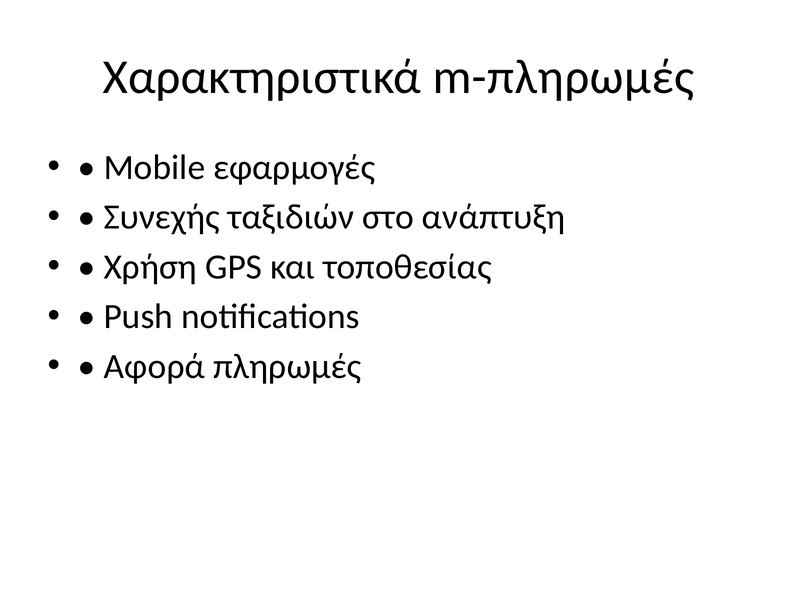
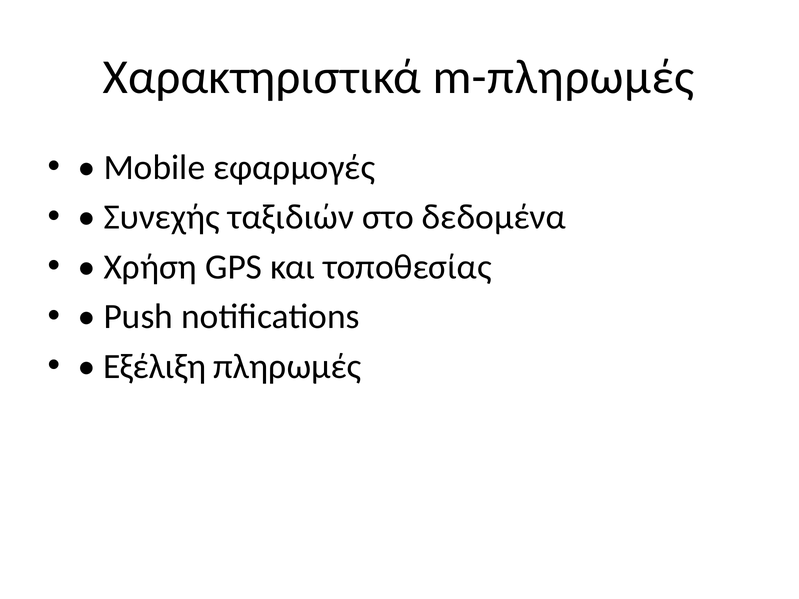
ανάπτυξη: ανάπτυξη -> δεδομένα (494, 217)
Αφορά: Αφορά -> Εξέλιξη (155, 367)
